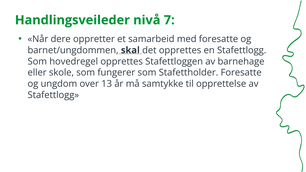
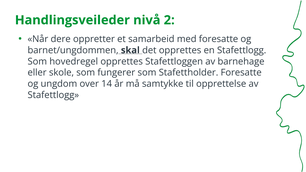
7: 7 -> 2 (169, 20)
13: 13 -> 14 (107, 84)
